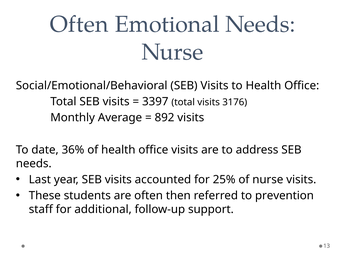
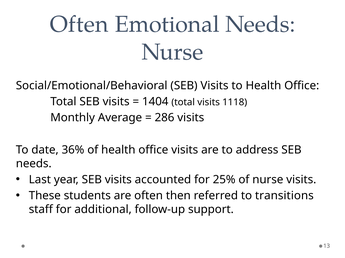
3397: 3397 -> 1404 (155, 102)
3176: 3176 -> 1118 (235, 103)
892: 892 -> 286 (164, 118)
prevention: prevention -> transitions (284, 196)
